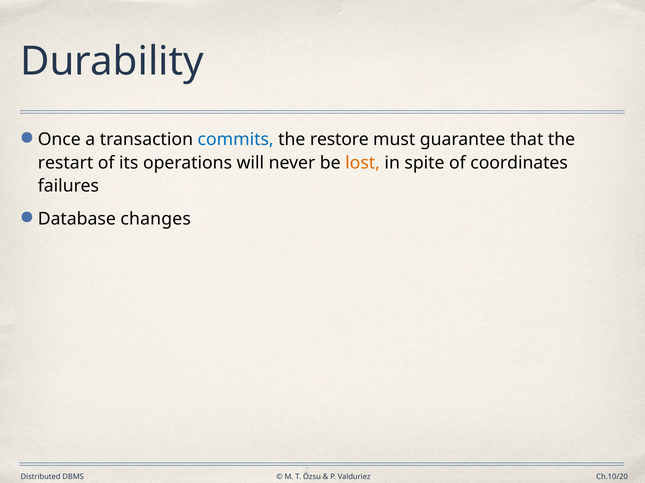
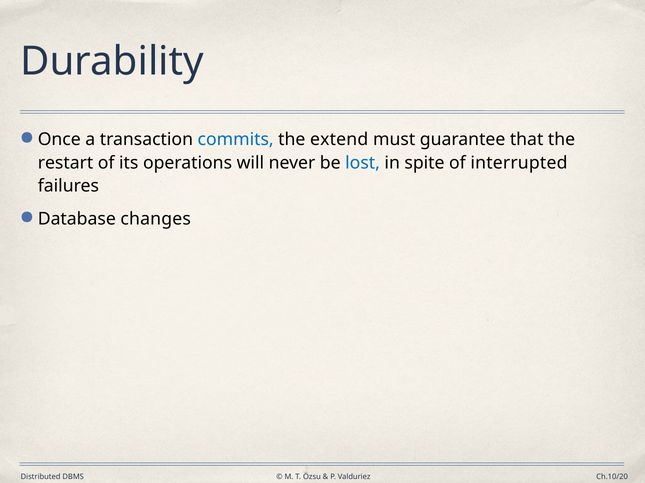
restore: restore -> extend (339, 140)
lost colour: orange -> blue (363, 163)
coordinates: coordinates -> interrupted (519, 163)
